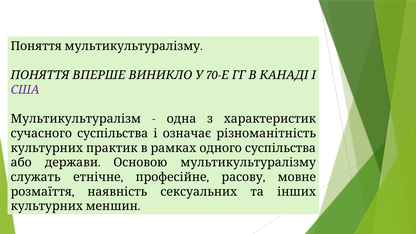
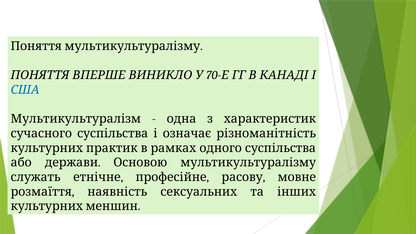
США colour: purple -> blue (25, 90)
